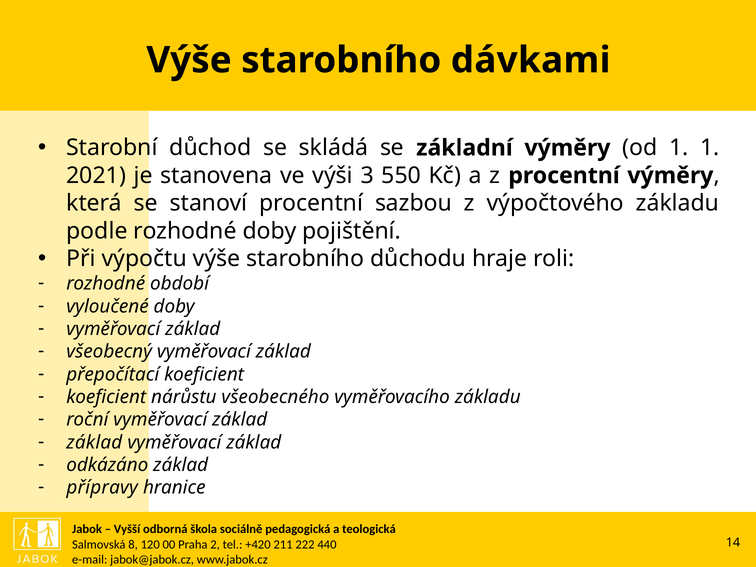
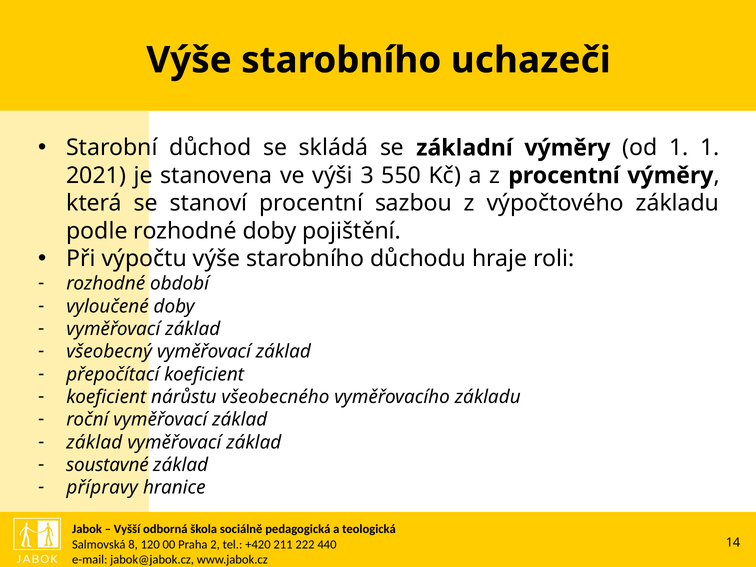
dávkami: dávkami -> uchazeči (531, 60)
odkázáno: odkázáno -> soustavné (107, 465)
